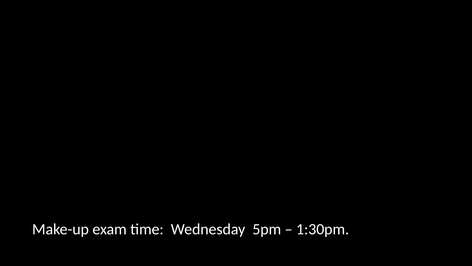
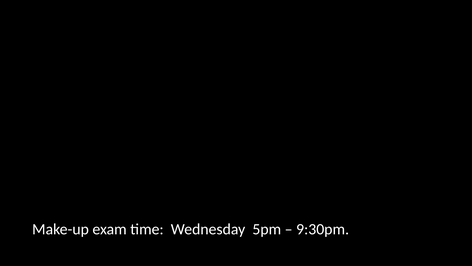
1:30pm: 1:30pm -> 9:30pm (323, 229)
